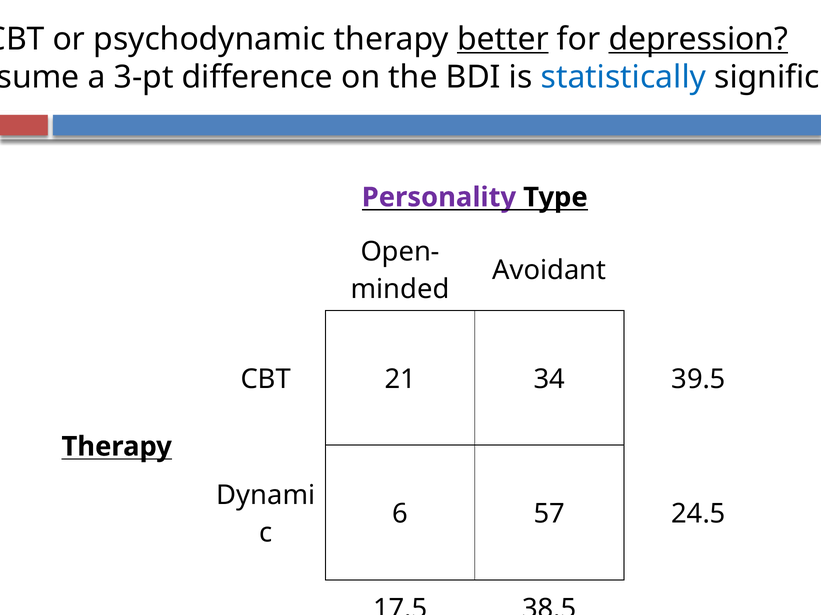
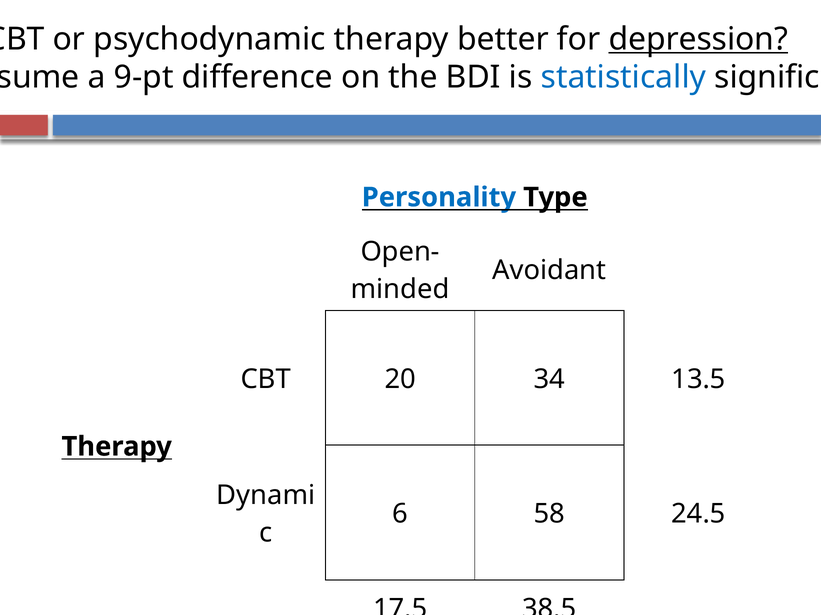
better underline: present -> none (503, 39)
3-pt: 3-pt -> 9-pt (144, 77)
Personality colour: purple -> blue (439, 198)
21: 21 -> 20 (400, 380)
39.5: 39.5 -> 13.5 (698, 380)
57: 57 -> 58 (549, 515)
